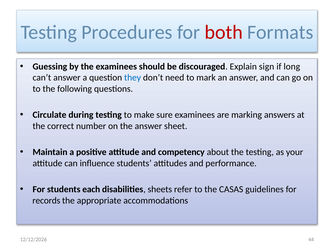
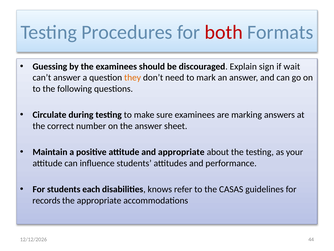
long: long -> wait (292, 66)
they colour: blue -> orange (133, 78)
and competency: competency -> appropriate (181, 152)
sheets: sheets -> knows (160, 189)
